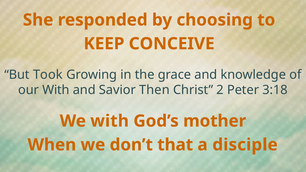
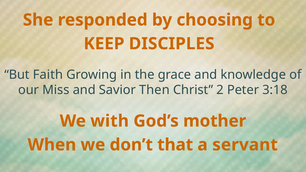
CONCEIVE: CONCEIVE -> DISCIPLES (172, 44)
Took: Took -> Faith (48, 75)
our With: With -> Miss (56, 90)
disciple: disciple -> servant (245, 145)
